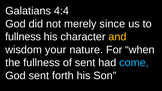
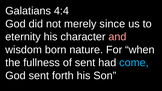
fullness: fullness -> eternity (23, 37)
and colour: yellow -> pink (117, 37)
your: your -> born (56, 50)
